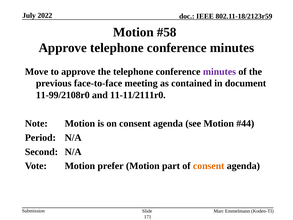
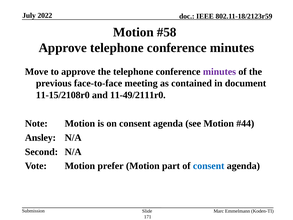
11-99/2108r0: 11-99/2108r0 -> 11-15/2108r0 (63, 95)
11-11/2111r0: 11-11/2111r0 -> 11-49/2111r0 (138, 95)
Period: Period -> Ansley (40, 137)
consent colour: orange -> blue (209, 166)
